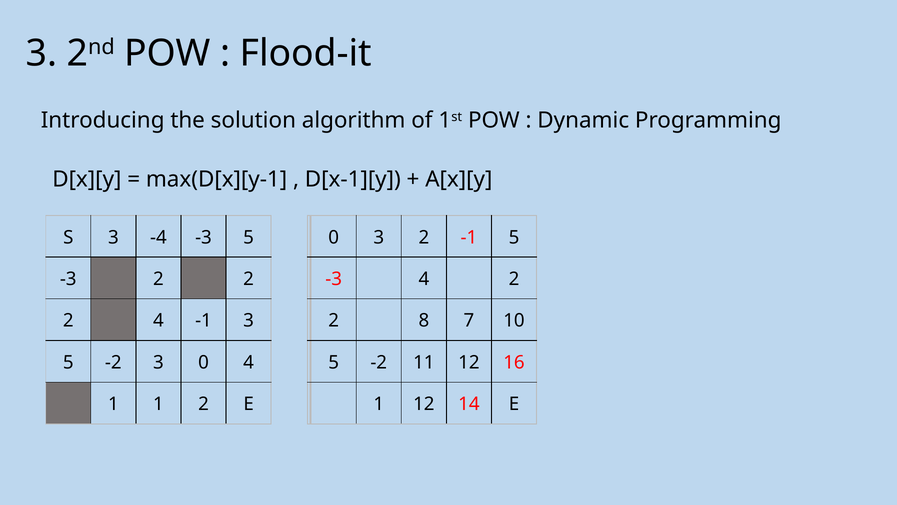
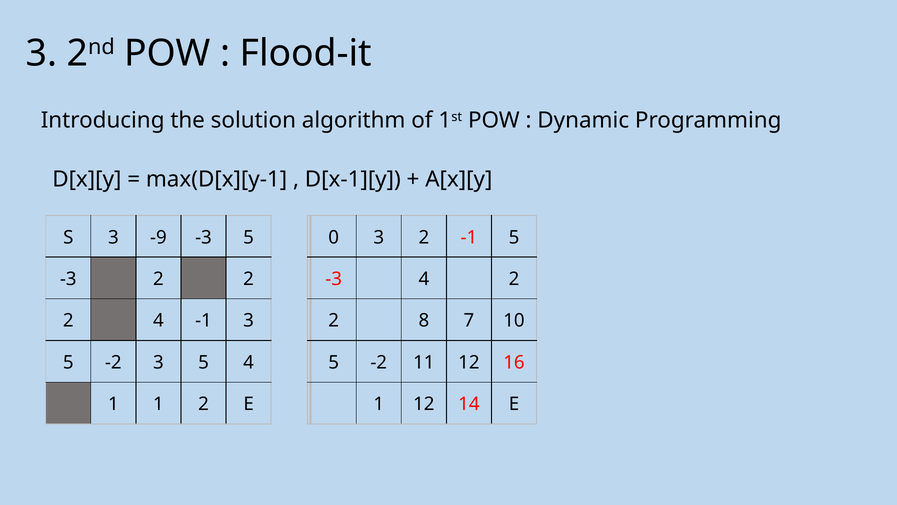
-4: -4 -> -9 (158, 237)
-2 3 0: 0 -> 5 (204, 362)
